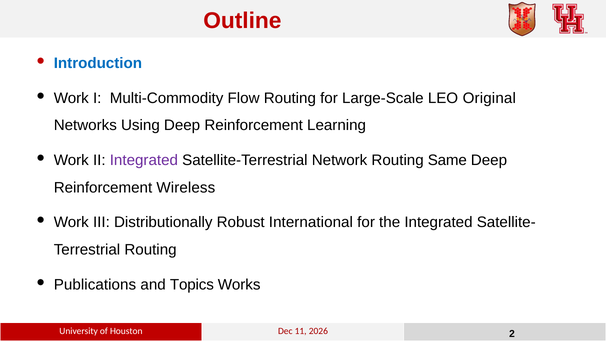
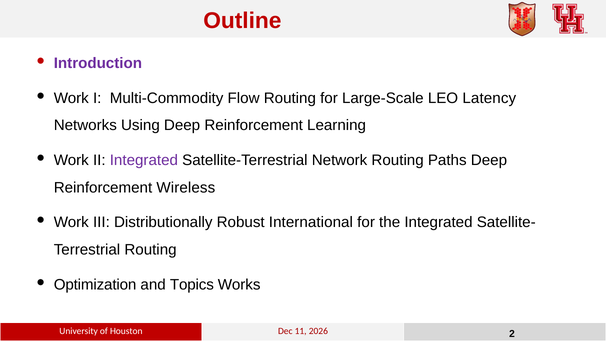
Introduction colour: blue -> purple (98, 63)
Original: Original -> Latency (489, 98)
Same: Same -> Paths (447, 160)
Publications: Publications -> Optimization (95, 285)
